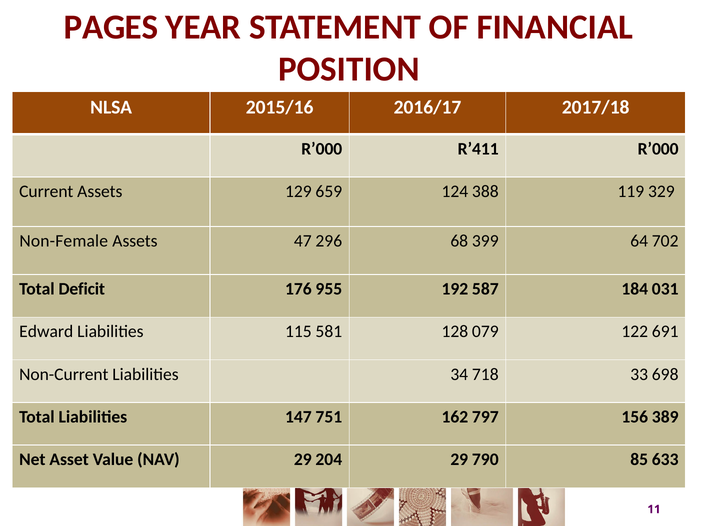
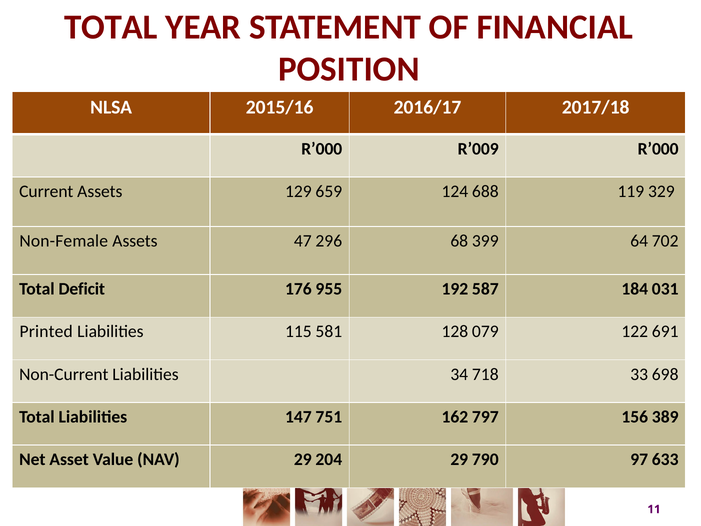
PAGES: PAGES -> TOTAL (111, 27)
R’411: R’411 -> R’009 (478, 149)
388: 388 -> 688 (485, 191)
Edward: Edward -> Printed (46, 331)
85: 85 -> 97 (639, 459)
